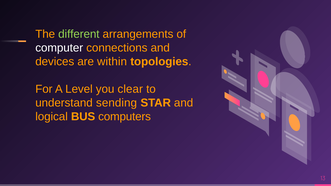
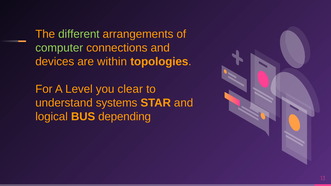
computer colour: white -> light green (59, 48)
sending: sending -> systems (117, 103)
computers: computers -> depending (125, 117)
